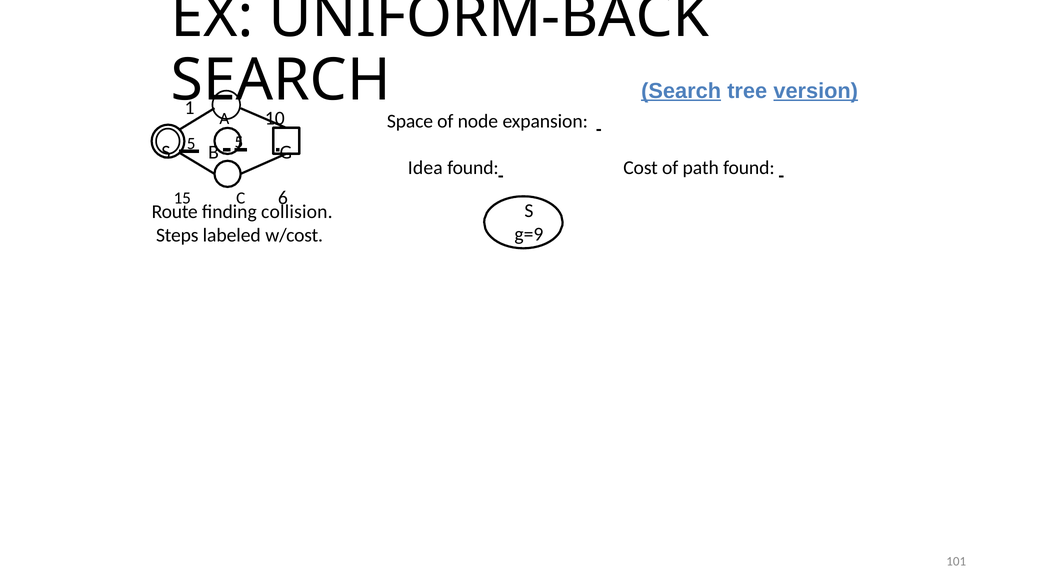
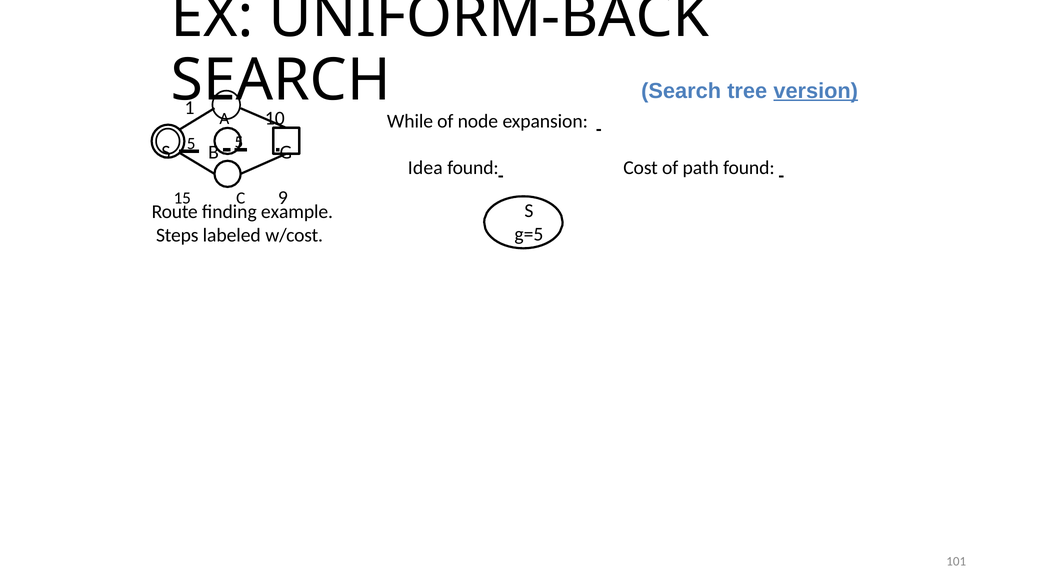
Search underline: present -> none (681, 91)
Space: Space -> While (410, 121)
6: 6 -> 9 (283, 198)
collision: collision -> example (297, 212)
g=9: g=9 -> g=5 (529, 234)
